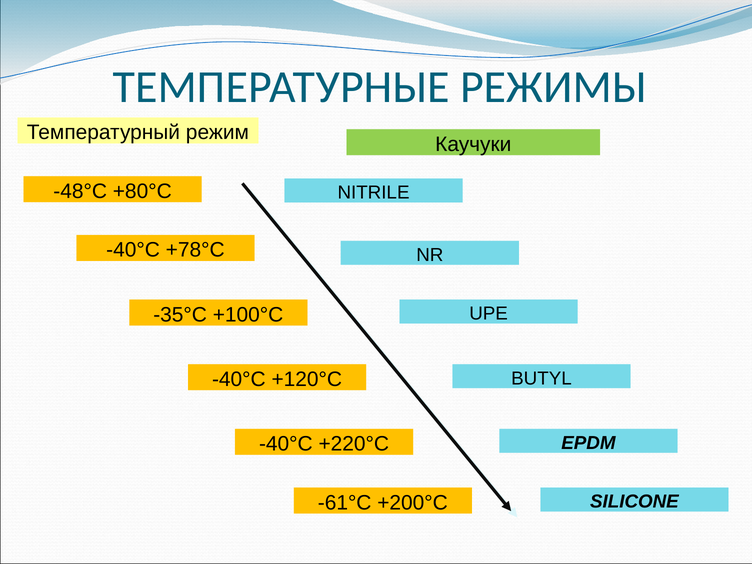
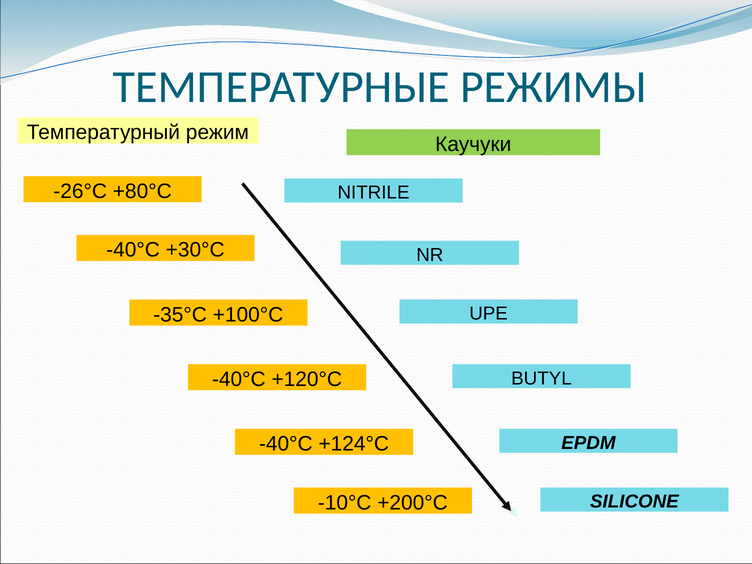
-48°C: -48°C -> -26°C (80, 191)
+78°C: +78°C -> +30°C (195, 250)
+220°C: +220°C -> +124°C (354, 444)
-61°C: -61°C -> -10°C (345, 503)
